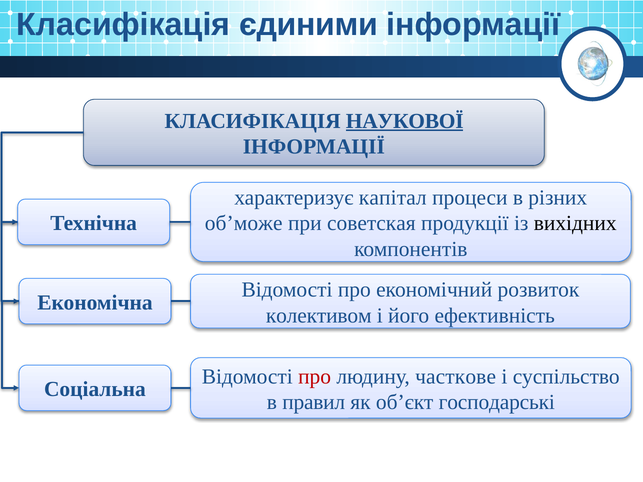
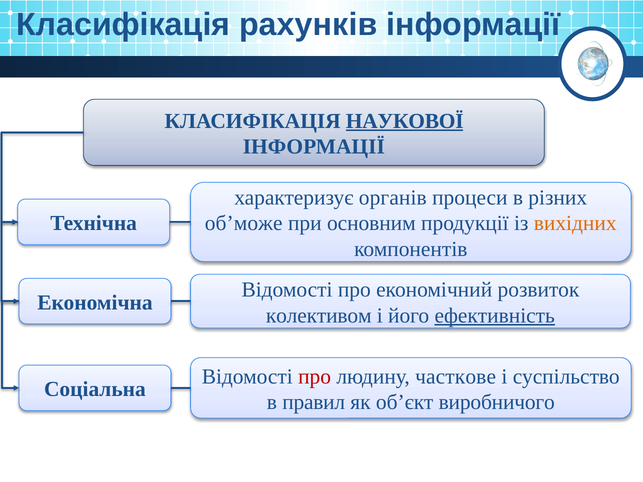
єдиними: єдиними -> рахунків (308, 25)
капітал: капітал -> органів (393, 198)
советская: советская -> основним (371, 224)
вихідних colour: black -> orange (575, 224)
ефективність underline: none -> present (495, 316)
господарські: господарські -> виробничого (497, 402)
